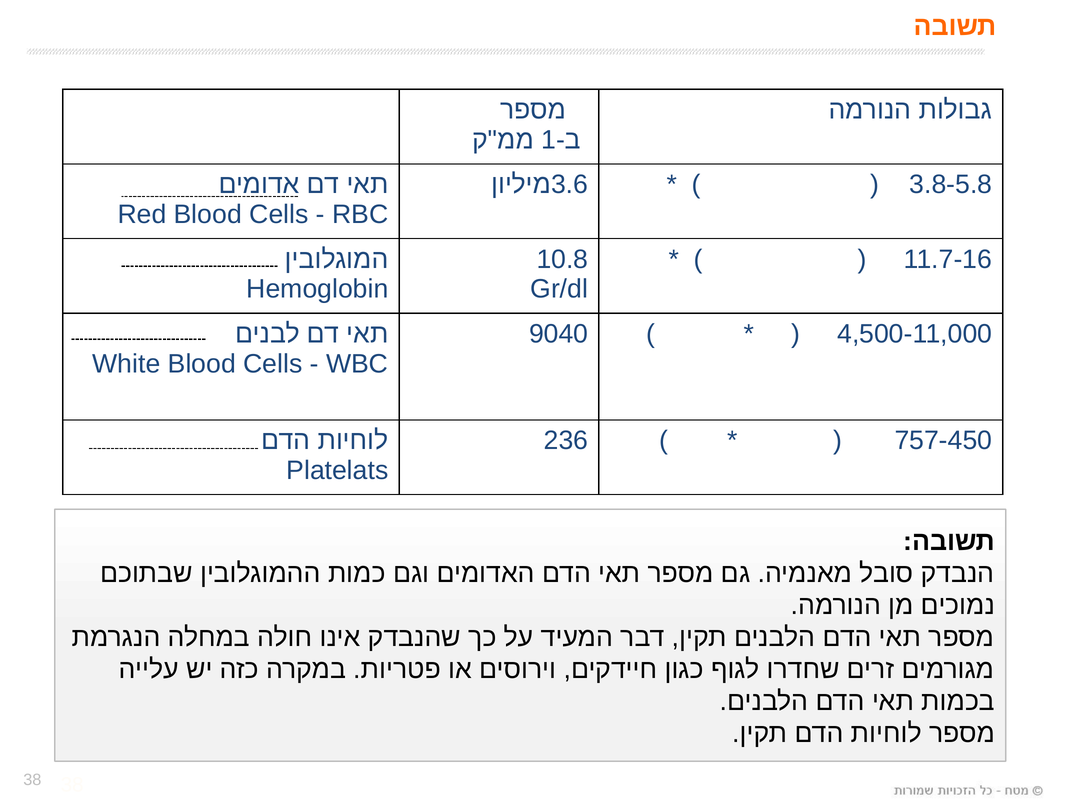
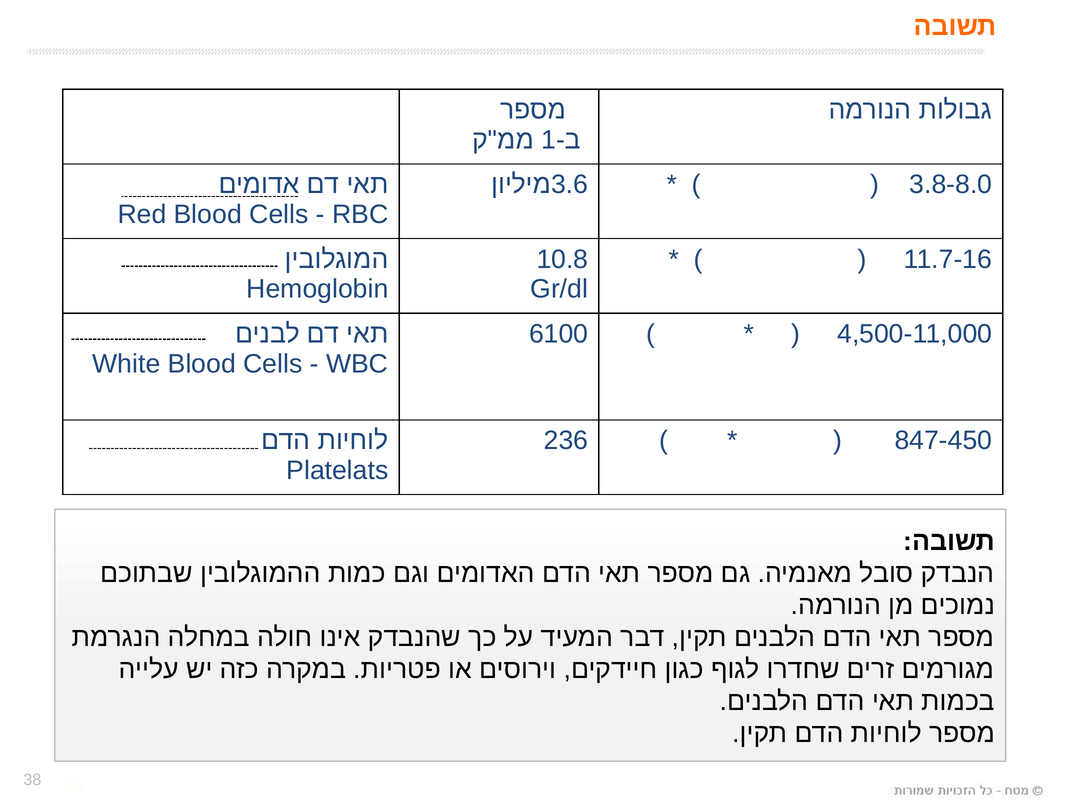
3.8-5.8: 3.8-5.8 -> 3.8-8.0 (951, 185)
9040: 9040 -> 6100 (559, 334)
757-450: 757-450 -> 847-450 (943, 440)
